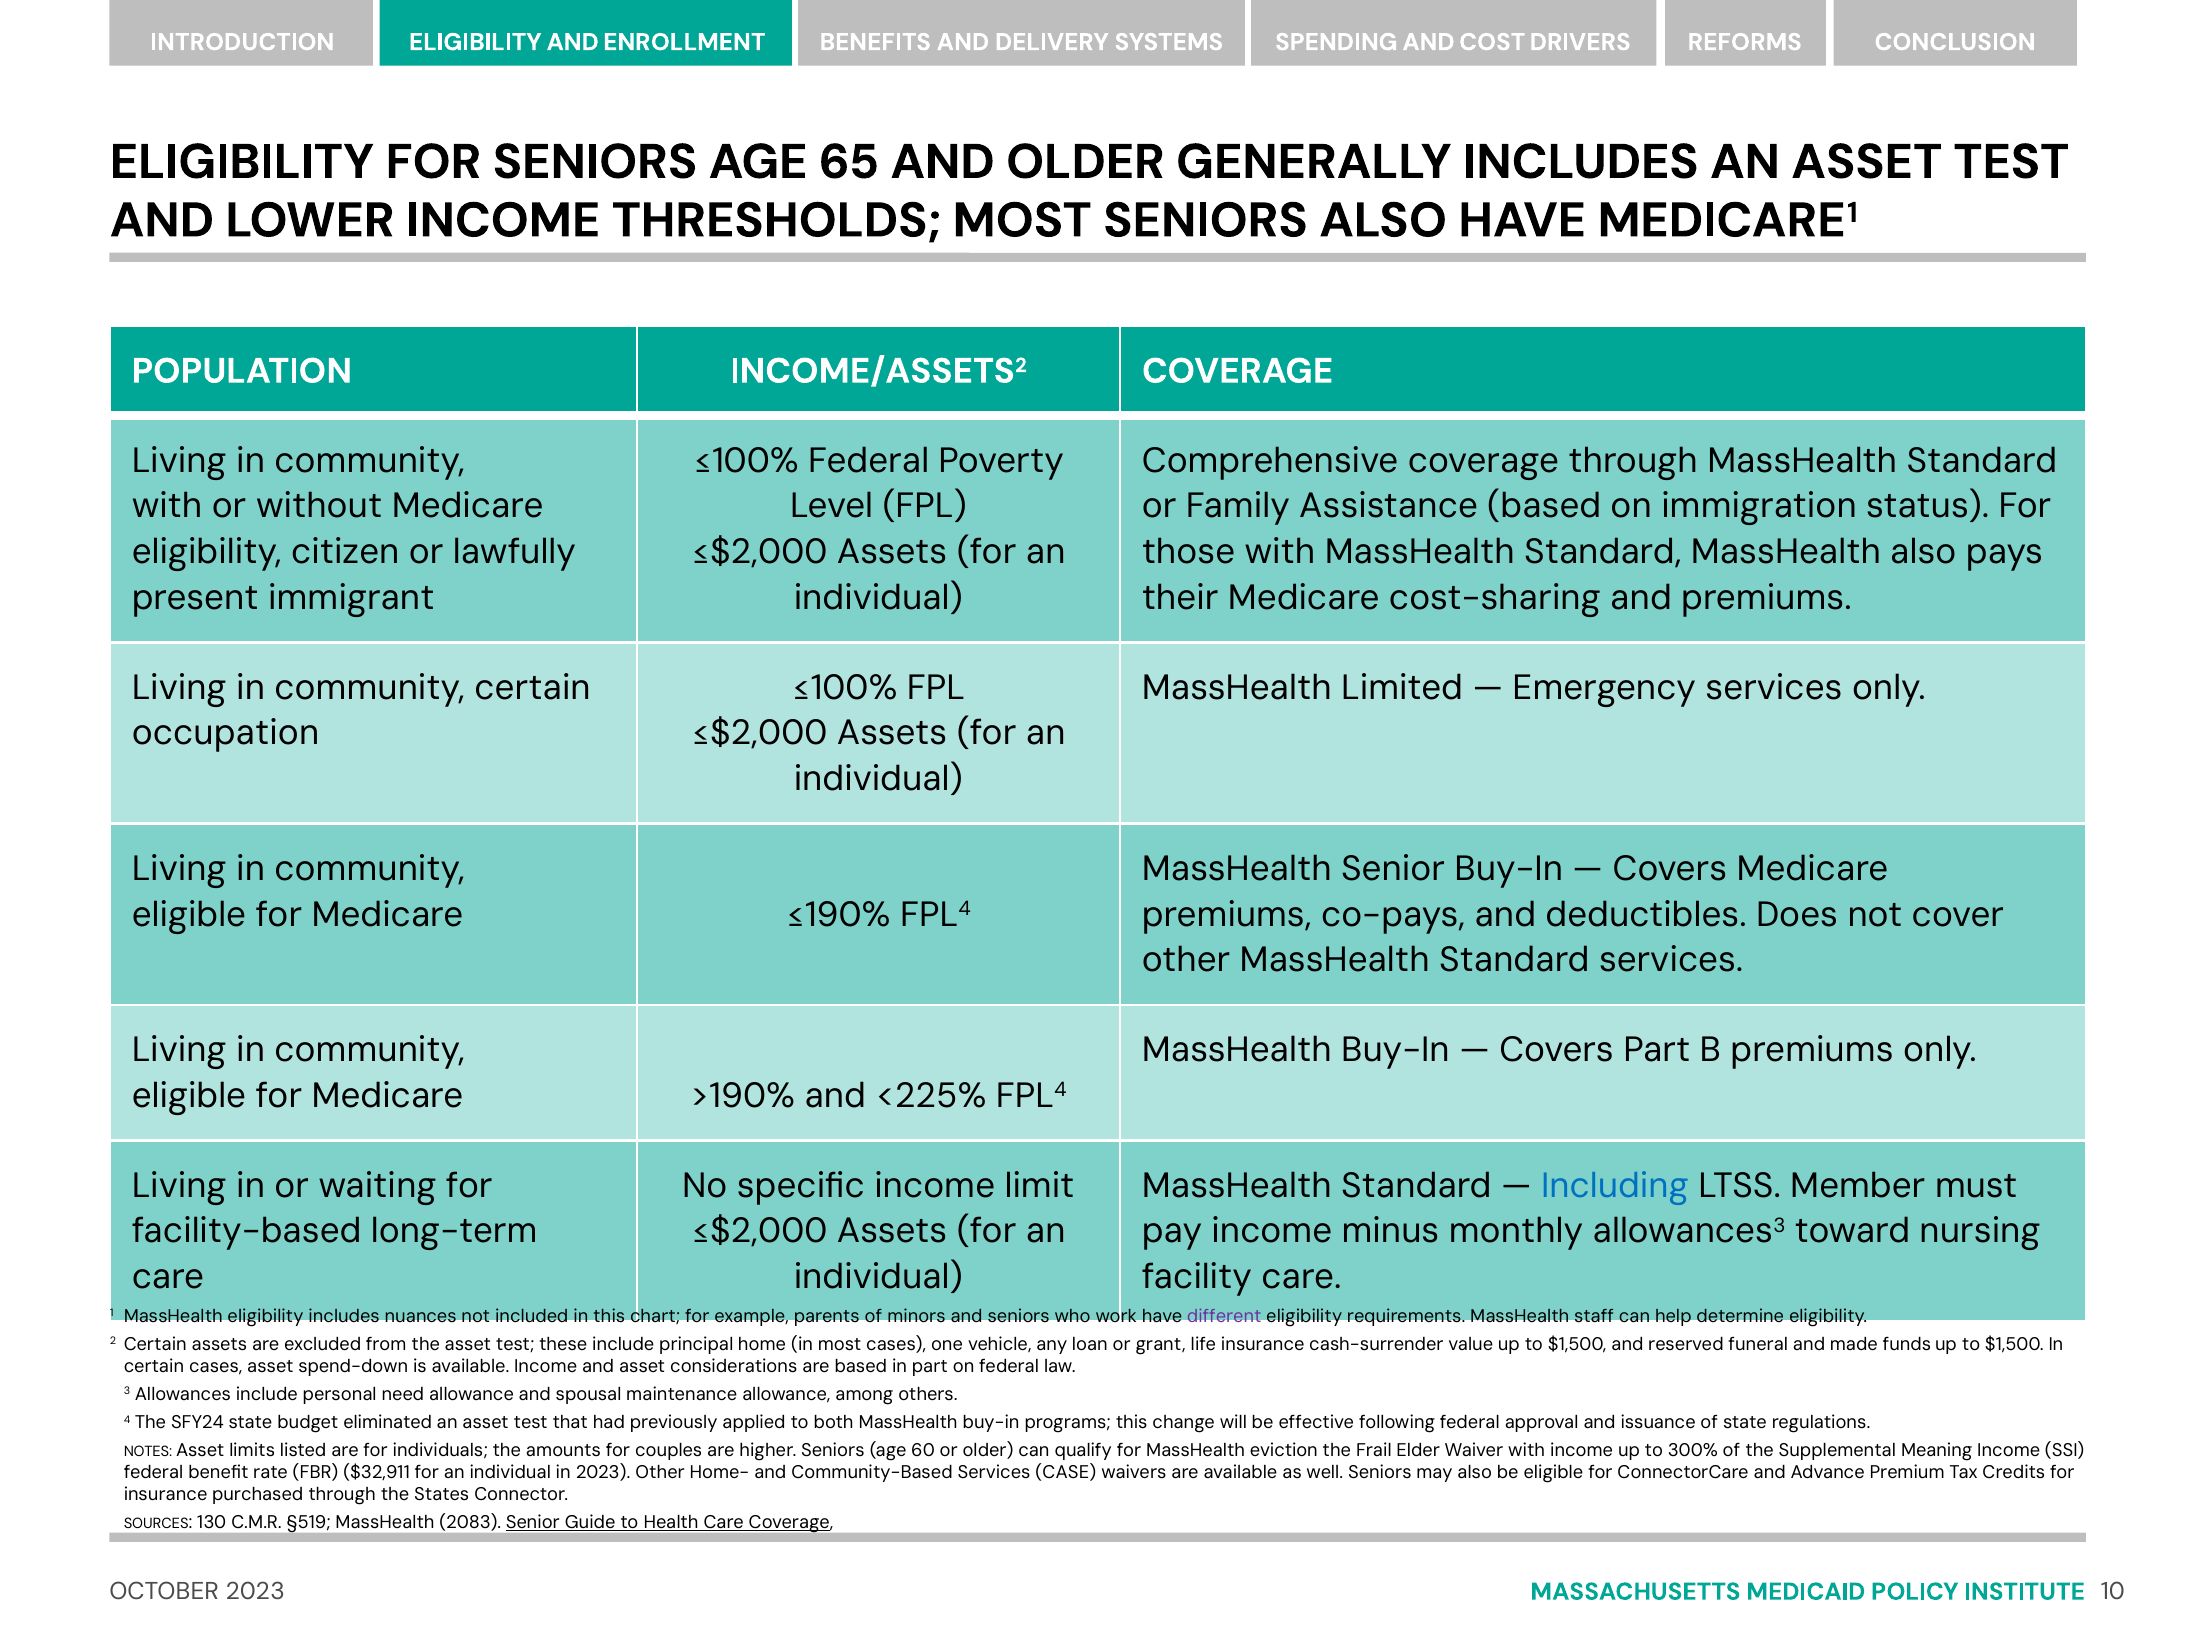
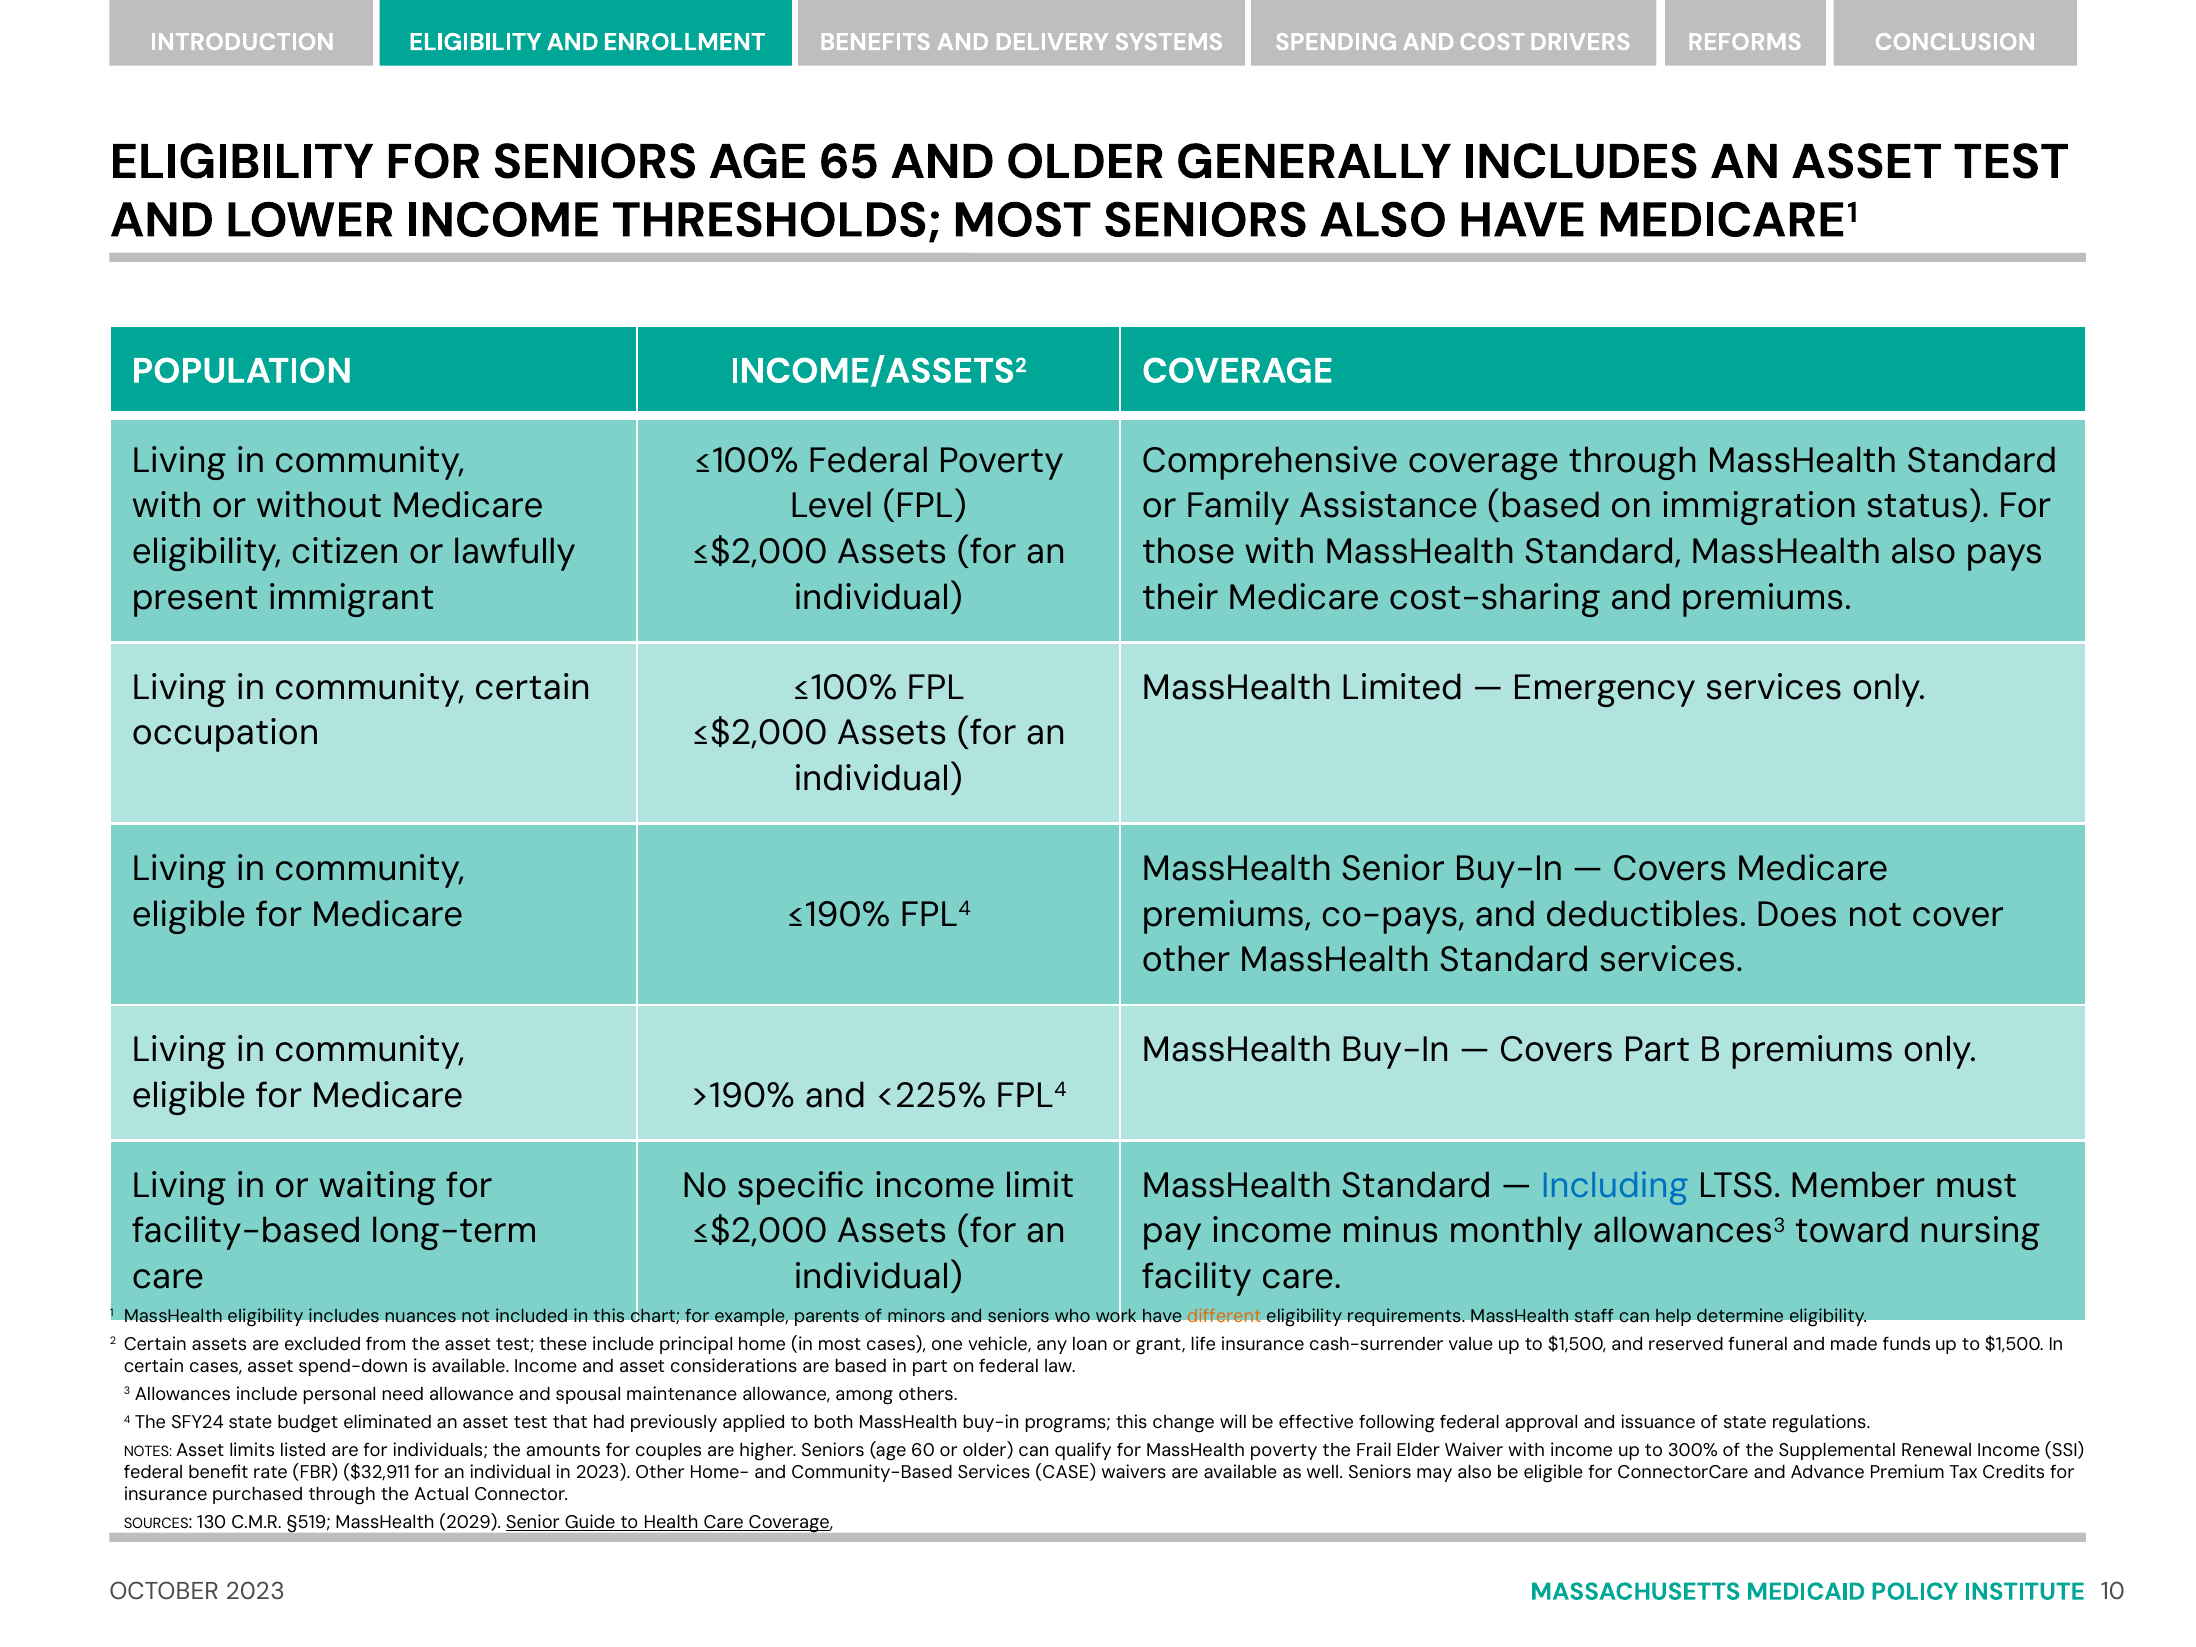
different colour: purple -> orange (1224, 1316)
MassHealth eviction: eviction -> poverty (1284, 1451)
Meaning: Meaning -> Renewal (1937, 1451)
States: States -> Actual (442, 1494)
2083: 2083 -> 2029 (470, 1523)
